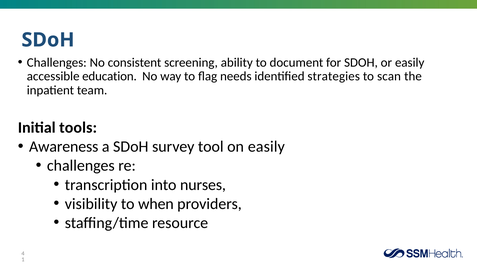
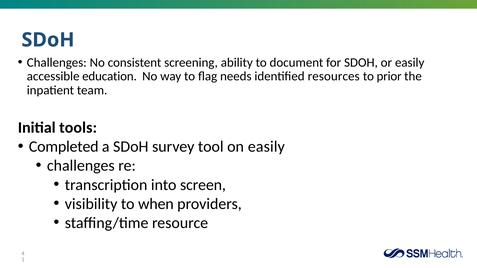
strategies: strategies -> resources (334, 76)
scan: scan -> prior (389, 76)
Awareness: Awareness -> Completed (64, 147)
nurses: nurses -> screen (203, 185)
